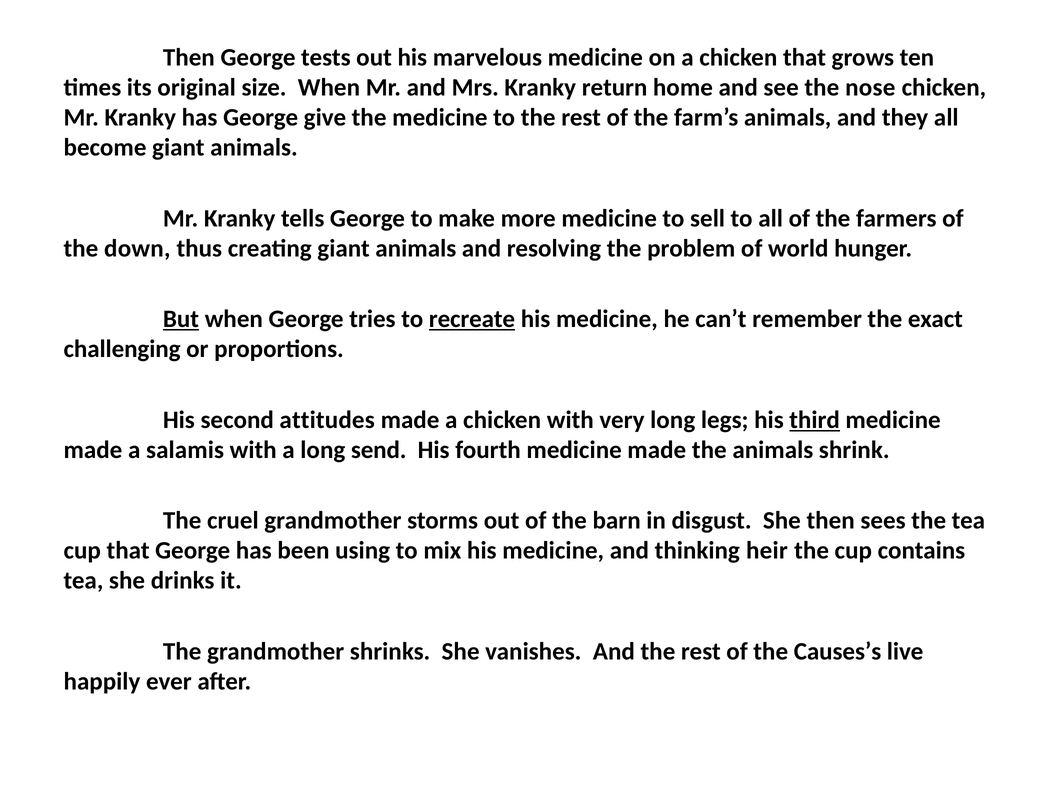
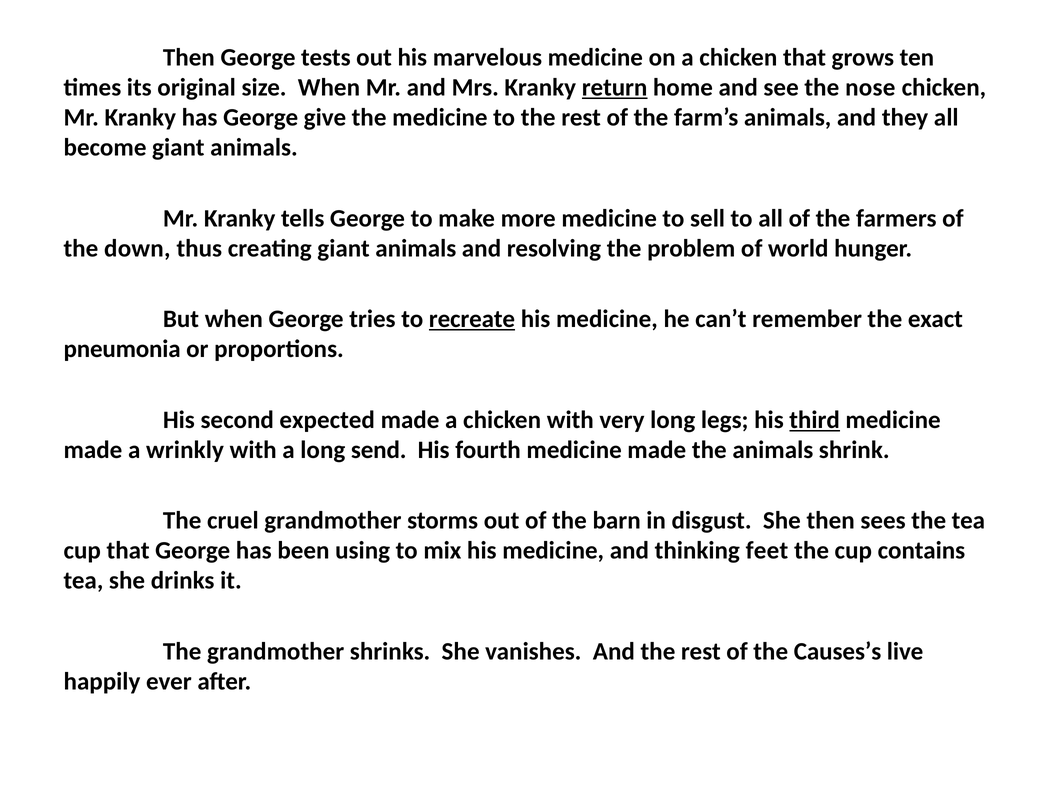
return underline: none -> present (615, 87)
But underline: present -> none (181, 319)
challenging: challenging -> pneumonia (122, 349)
attitudes: attitudes -> expected (327, 420)
salamis: salamis -> wrinkly (185, 450)
heir: heir -> feet (767, 551)
